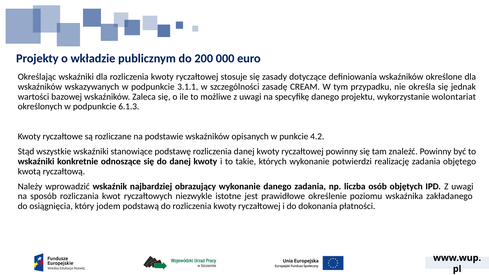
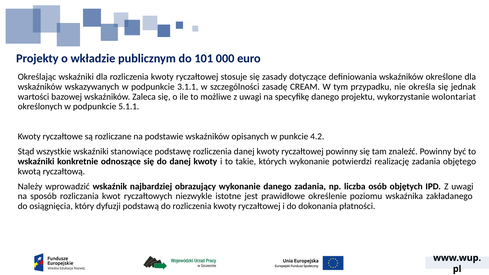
200: 200 -> 101 (204, 58)
6.1.3: 6.1.3 -> 5.1.1 (129, 107)
jodem: jodem -> dyfuzji (108, 206)
